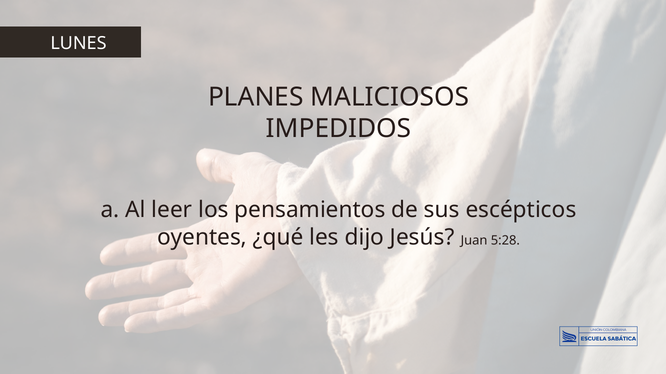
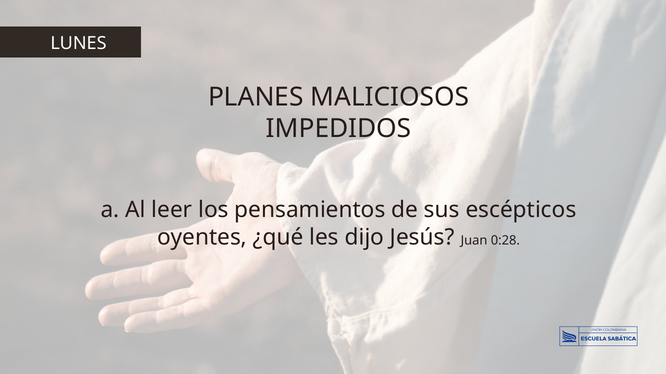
5:28: 5:28 -> 0:28 (505, 241)
